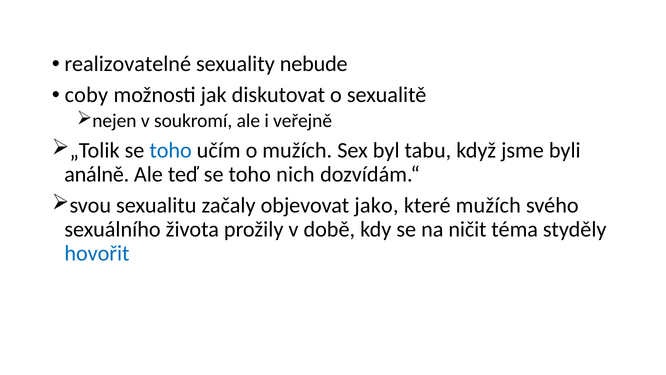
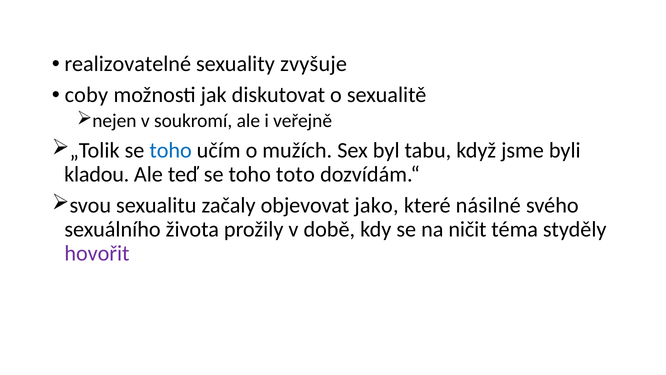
nebude: nebude -> zvyšuje (314, 64)
análně: análně -> kladou (97, 174)
nich: nich -> toto (295, 174)
které mužích: mužích -> násilné (488, 205)
hovořit colour: blue -> purple (97, 253)
